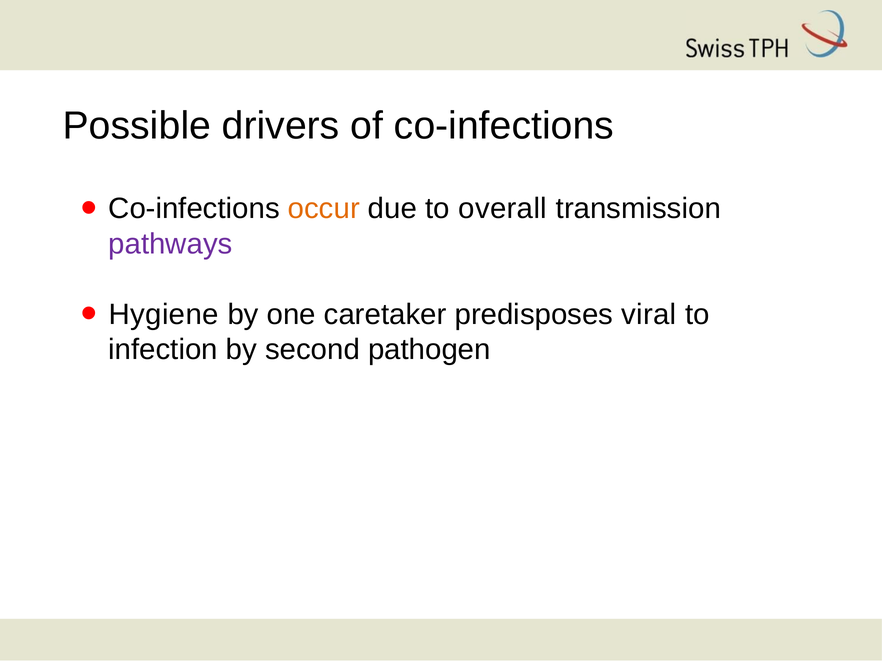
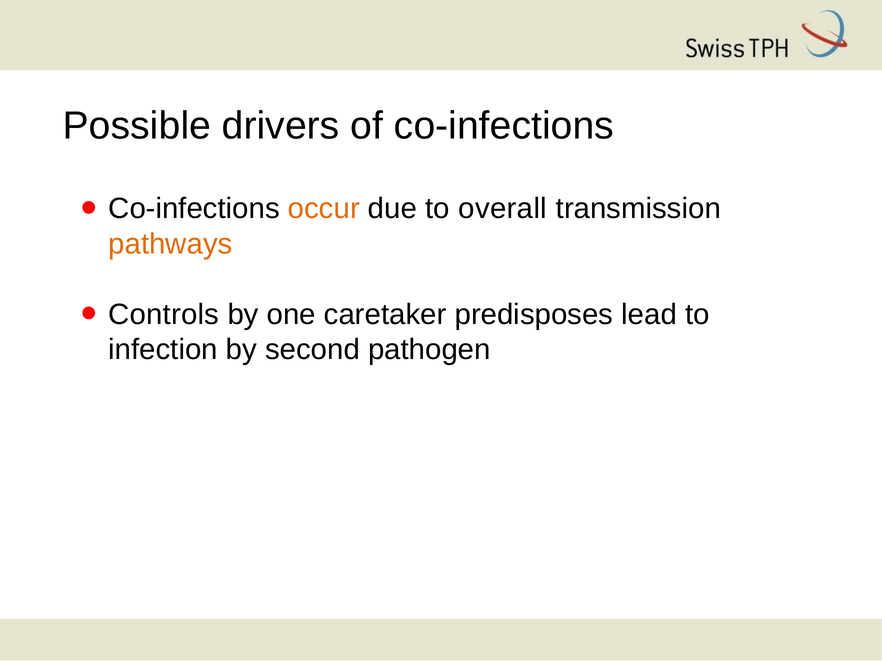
pathways colour: purple -> orange (170, 244)
Hygiene: Hygiene -> Controls (164, 315)
viral: viral -> lead (649, 315)
